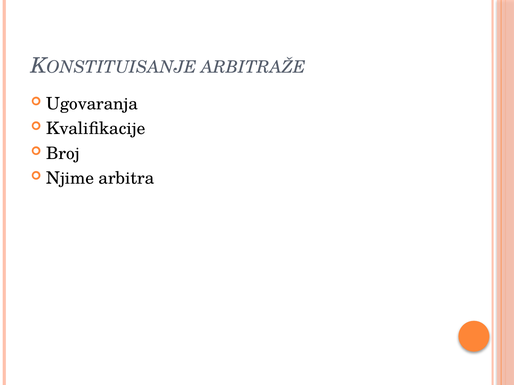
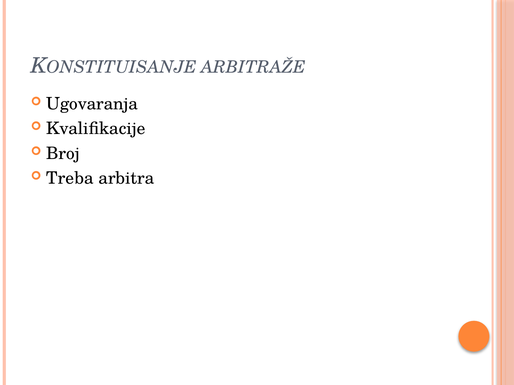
Njime: Njime -> Treba (70, 179)
